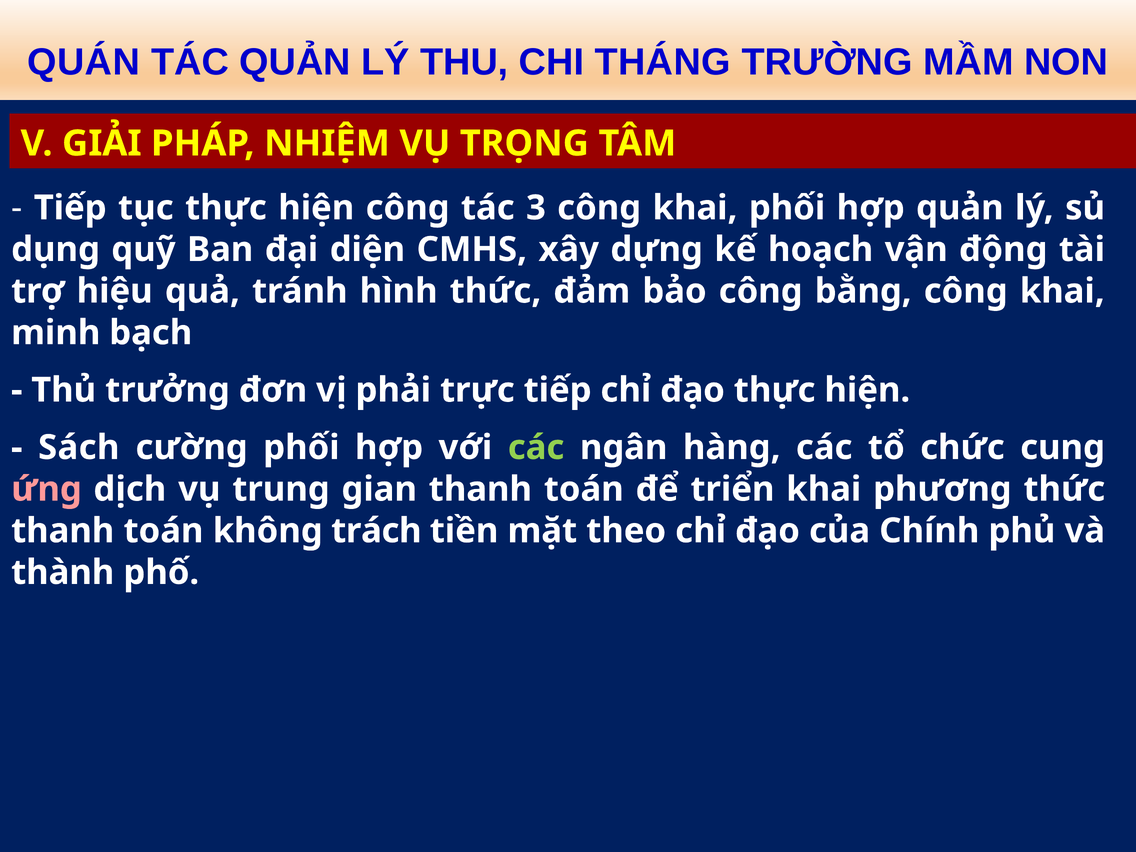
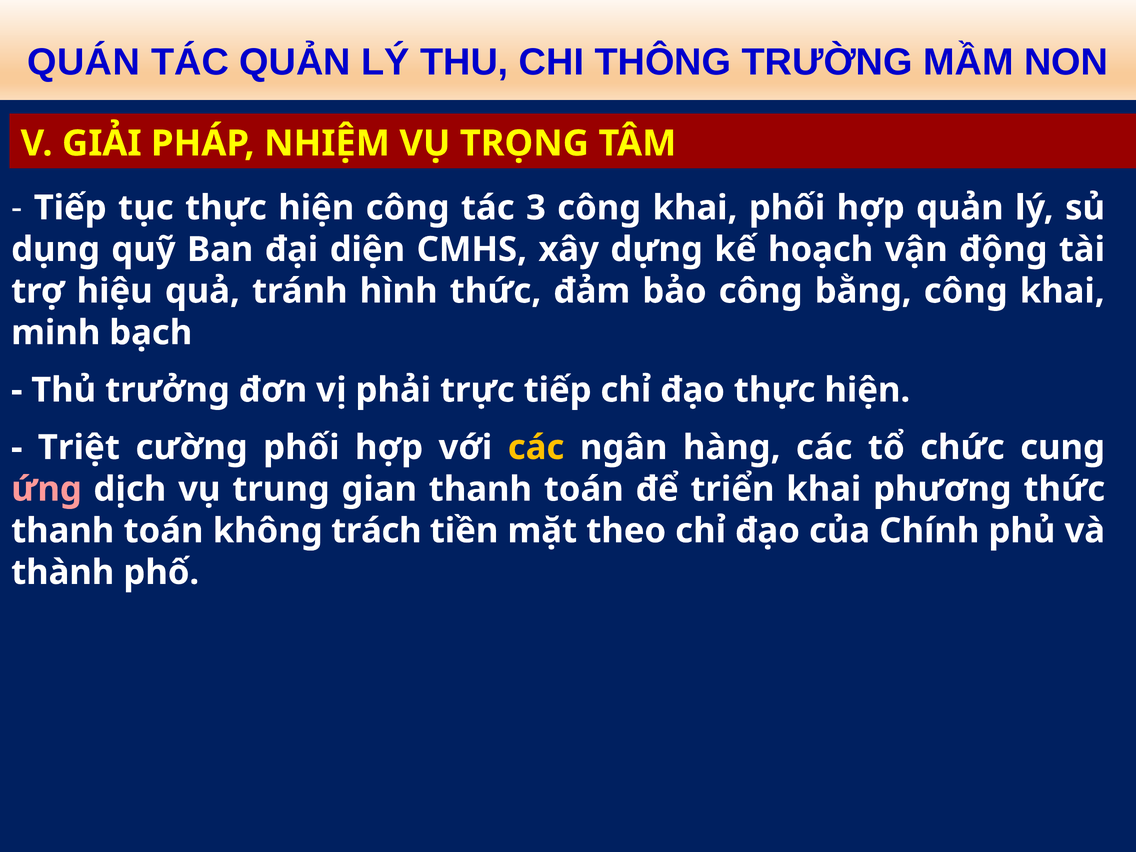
THÁNG: THÁNG -> THÔNG (663, 62)
Sách: Sách -> Triệt (79, 448)
các colour: light green -> yellow (536, 448)
